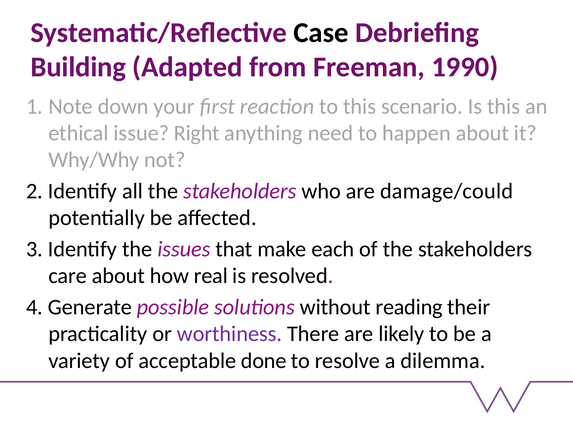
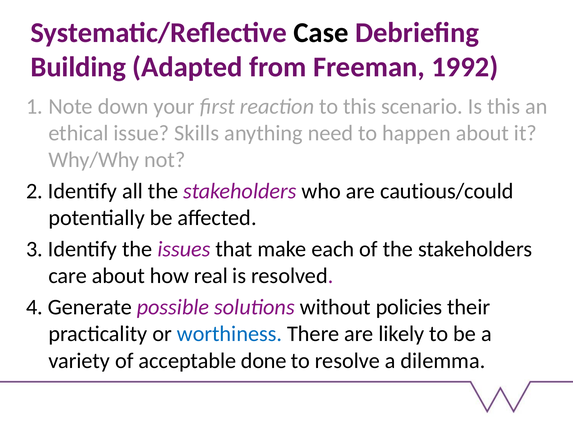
1990: 1990 -> 1992 (465, 67)
Right: Right -> Skills (197, 133)
damage/could: damage/could -> cautious/could (447, 191)
reading: reading -> policies (409, 307)
worthiness colour: purple -> blue (229, 334)
